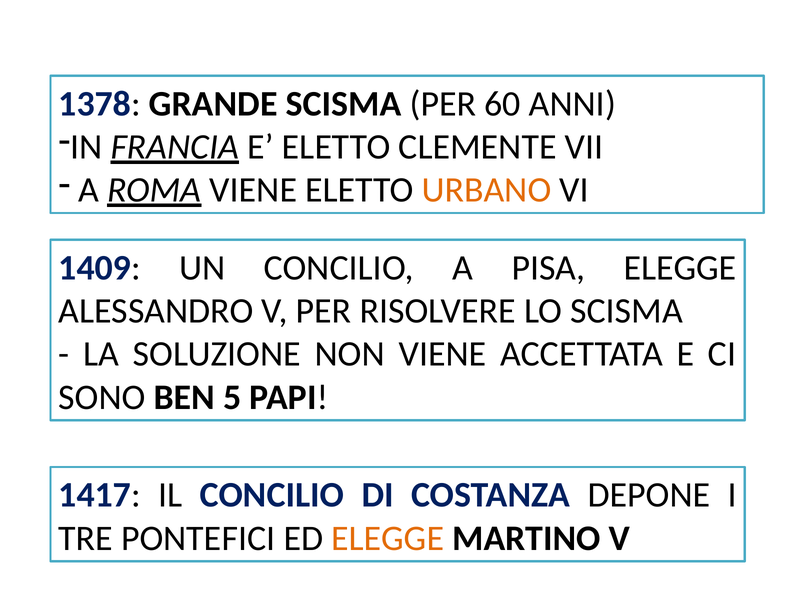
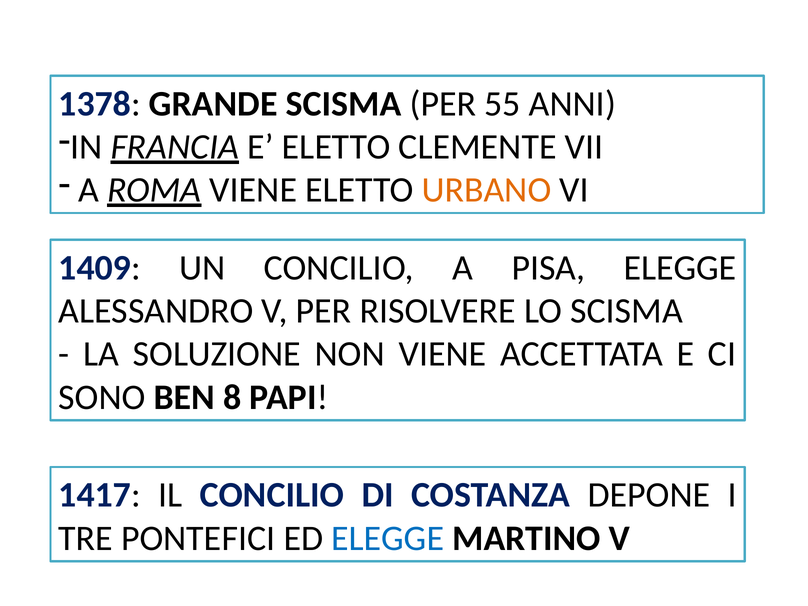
60: 60 -> 55 (502, 104)
5: 5 -> 8 (232, 397)
ELEGGE colour: orange -> blue (388, 538)
